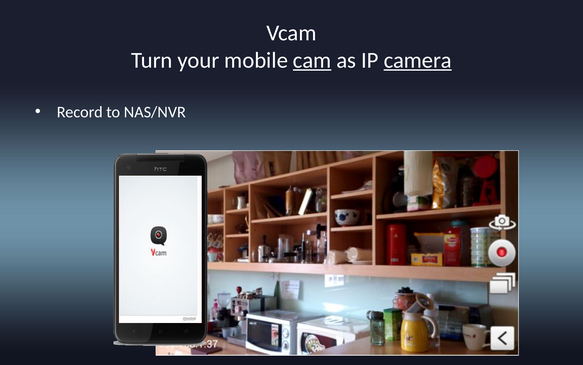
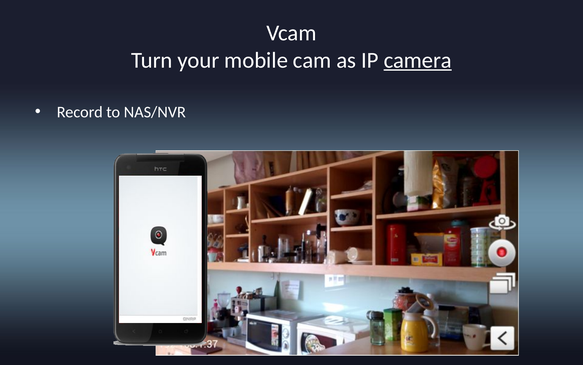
cam underline: present -> none (312, 60)
